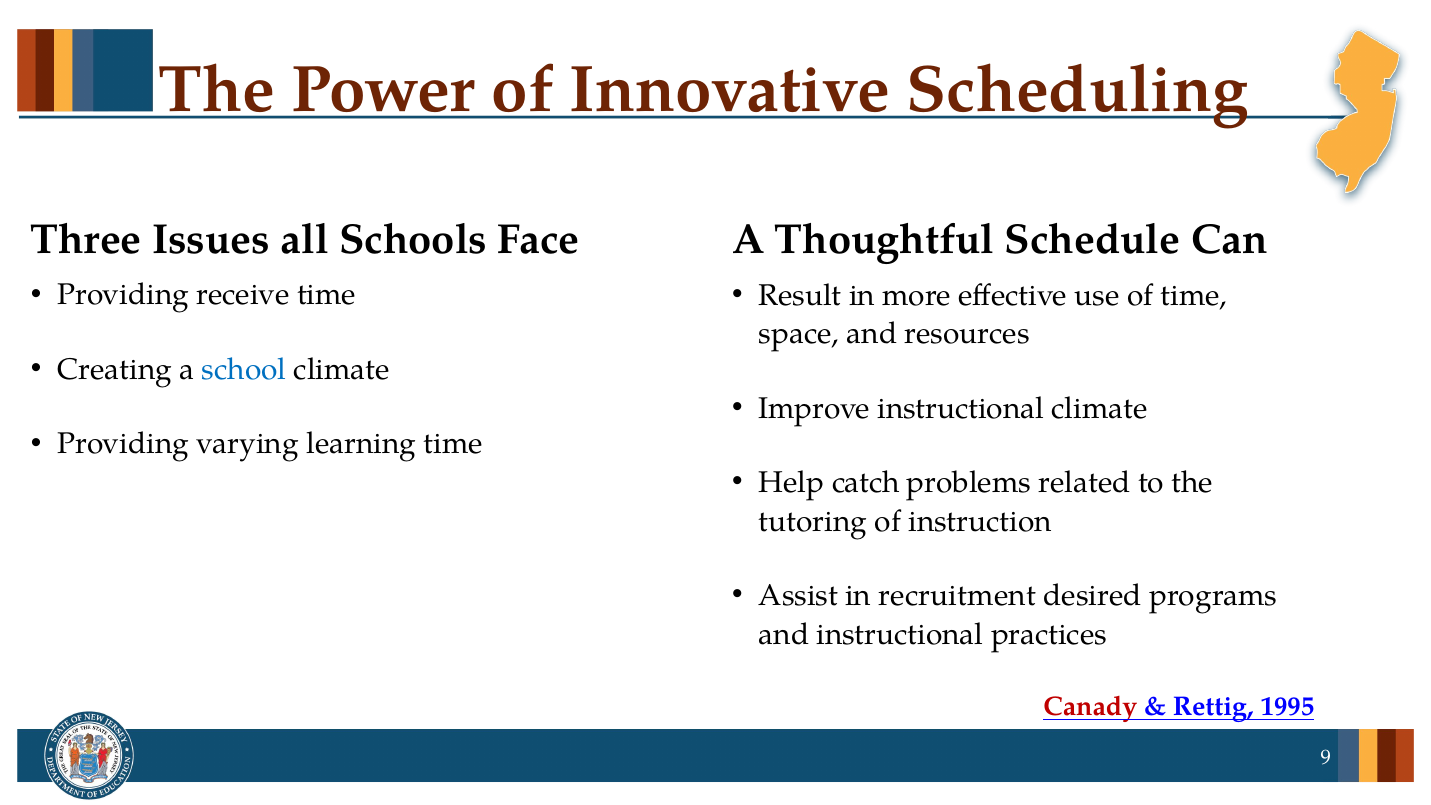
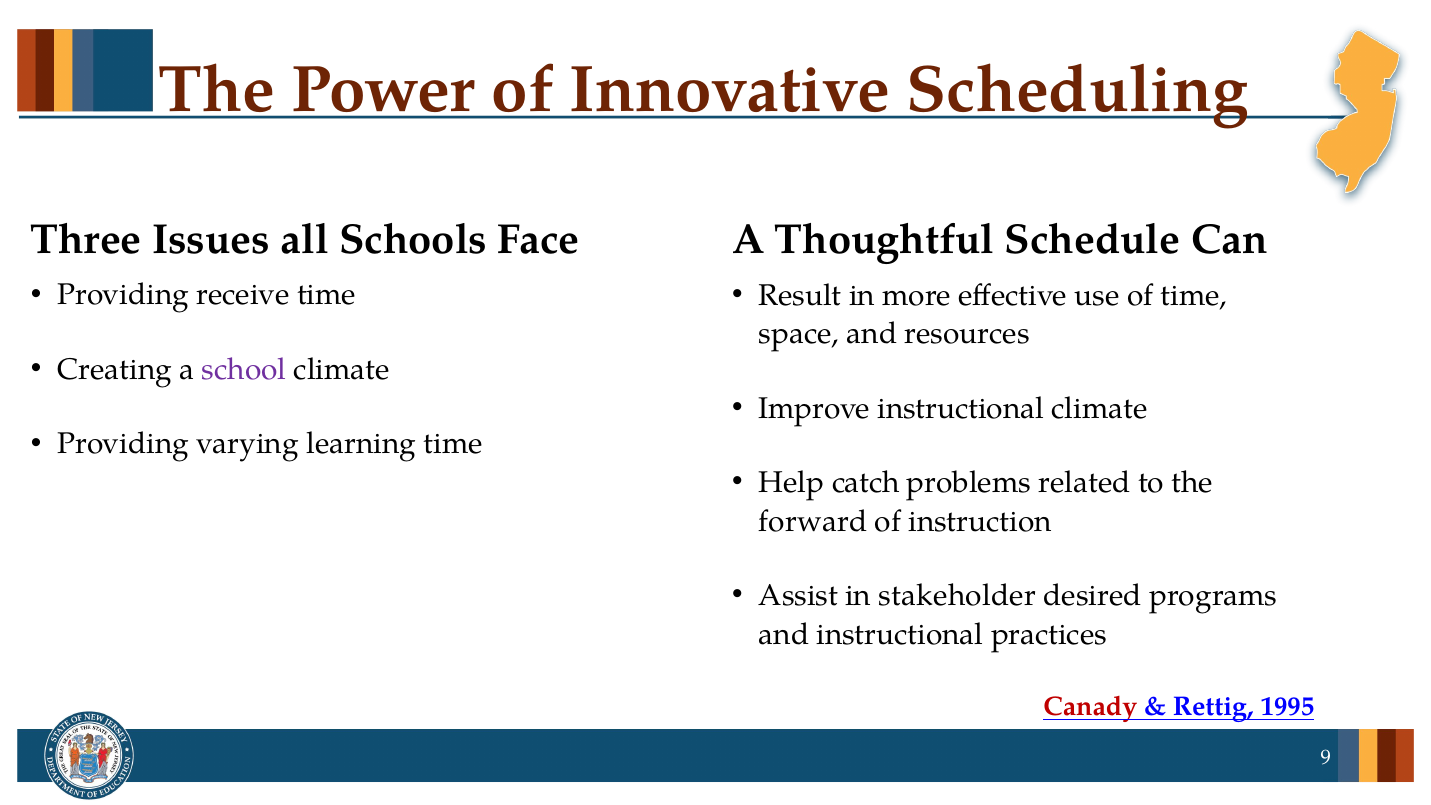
school colour: blue -> purple (244, 369)
tutoring: tutoring -> forward (813, 521)
recruitment: recruitment -> stakeholder (957, 596)
